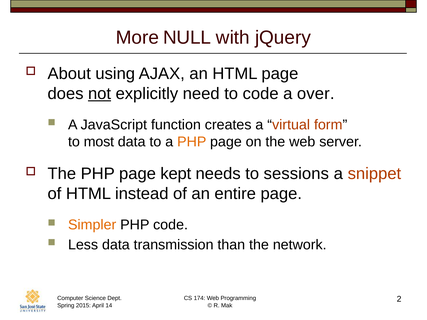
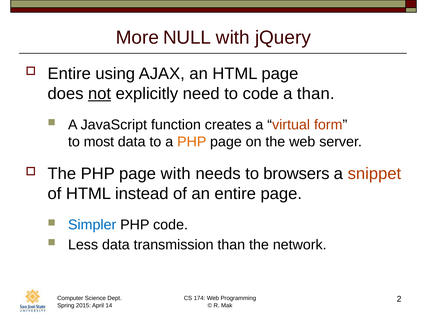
About: About -> Entire (69, 74)
a over: over -> than (316, 94)
page kept: kept -> with (176, 174)
sessions: sessions -> browsers (296, 174)
Simpler colour: orange -> blue (92, 225)
